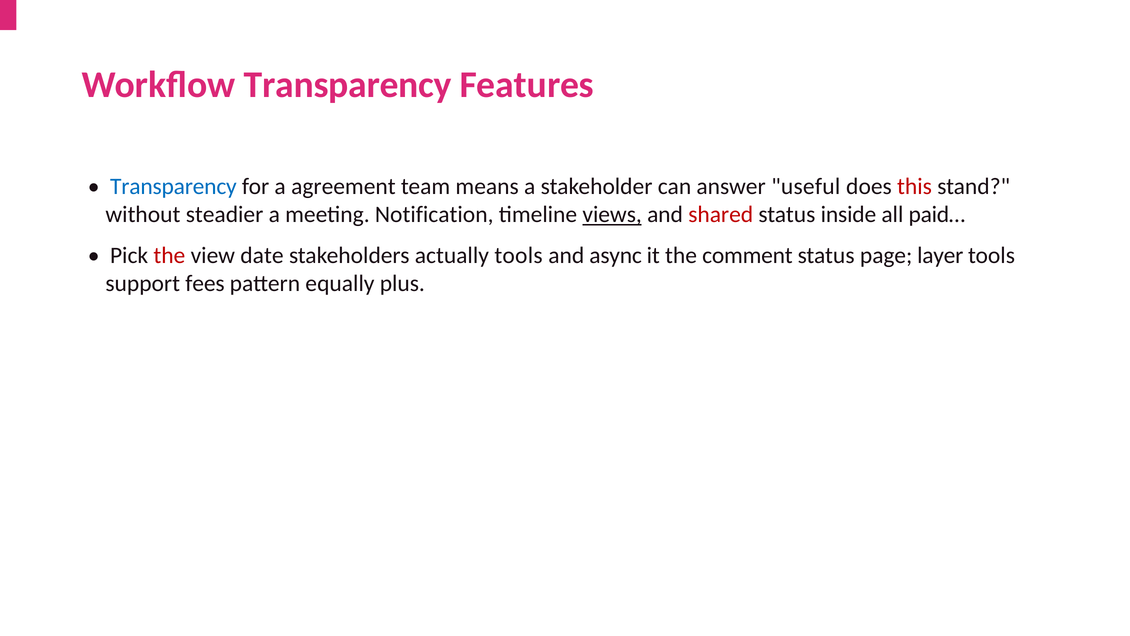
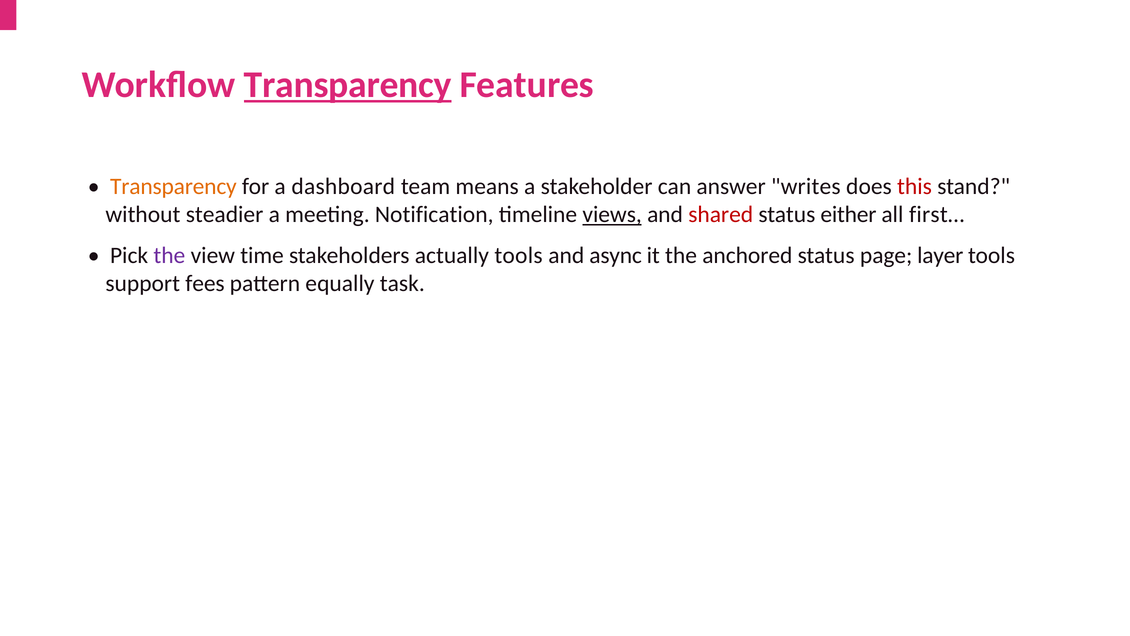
Transparency underline: none -> present (348, 85)
Transparency colour: blue -> orange (173, 186)
agreement: agreement -> dashboard (343, 186)
useful: useful -> writes (806, 186)
inside: inside -> either (848, 214)
paid…: paid… -> first… (937, 214)
the colour: red -> purple (169, 255)
date: date -> time (262, 255)
comment: comment -> anchored (747, 255)
plus: plus -> task (402, 283)
